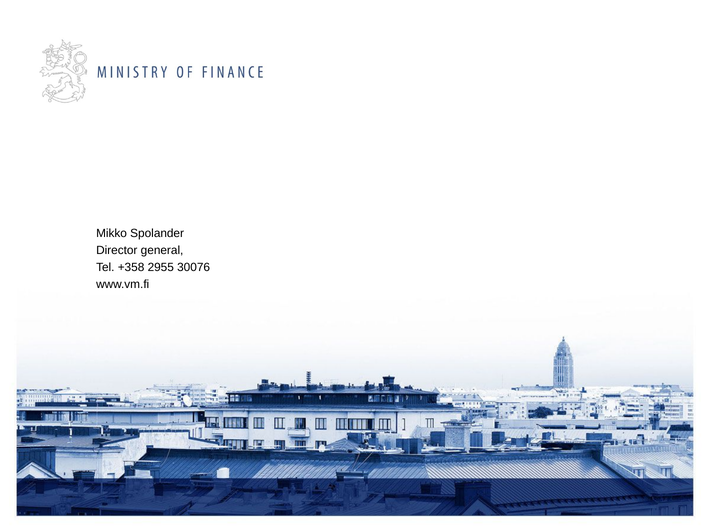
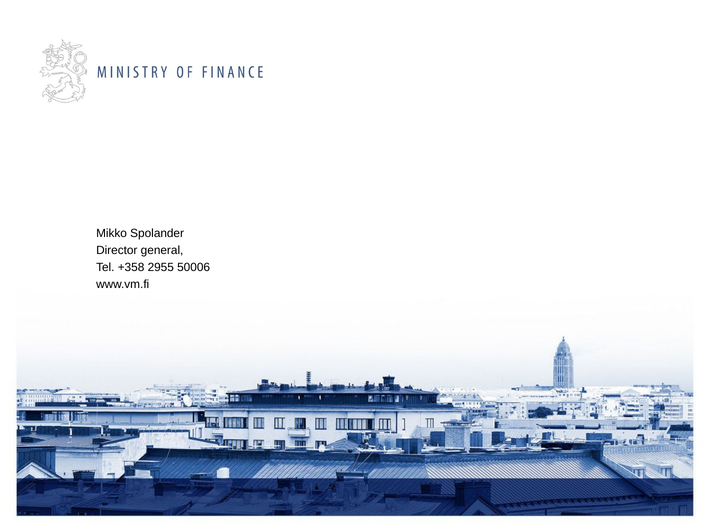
30076: 30076 -> 50006 (194, 268)
